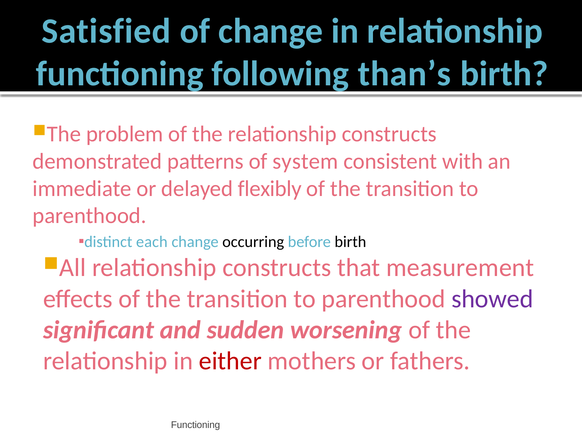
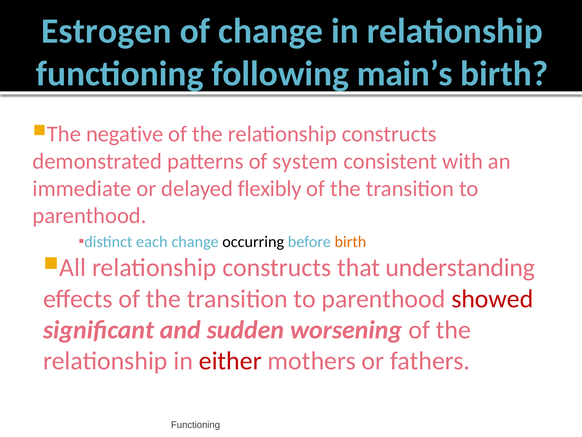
Satisfied: Satisfied -> Estrogen (106, 31)
than’s: than’s -> main’s (405, 74)
problem: problem -> negative (125, 134)
birth colour: black -> orange (350, 242)
measurement: measurement -> understanding (460, 267)
showed colour: purple -> red (492, 299)
